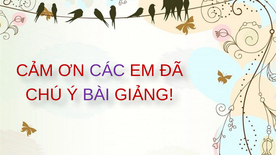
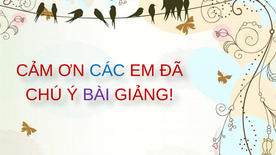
CÁC colour: purple -> blue (107, 71)
